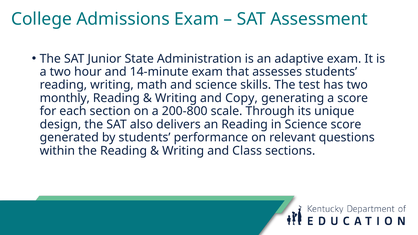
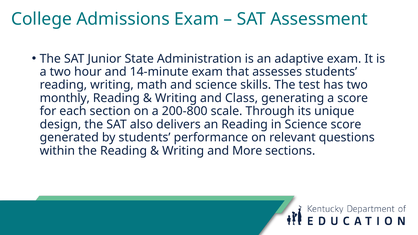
Copy: Copy -> Class (242, 98)
Class: Class -> More (247, 151)
